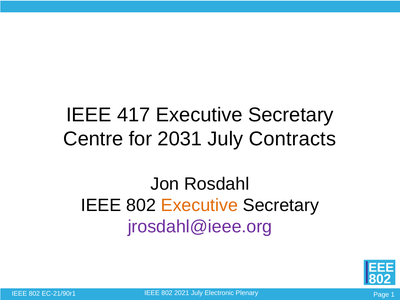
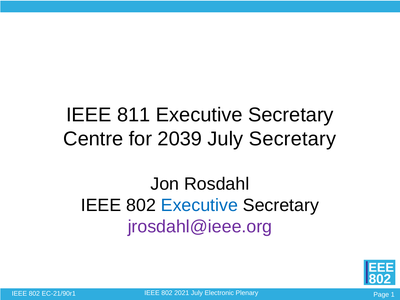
417: 417 -> 811 (134, 115)
2031: 2031 -> 2039 (180, 139)
July Contracts: Contracts -> Secretary (292, 139)
Executive colour: orange -> blue (199, 205)
